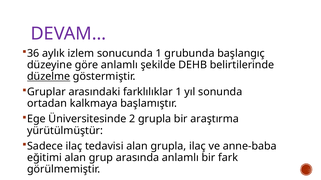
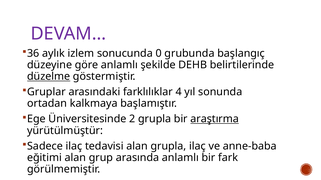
sonucunda 1: 1 -> 0 (159, 53)
farklılıklar 1: 1 -> 4 (179, 92)
araştırma underline: none -> present (215, 119)
